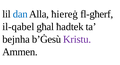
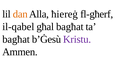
dan colour: blue -> orange (20, 14)
għal ħadtek: ħadtek -> bagħat (70, 27)
bejnha: bejnha -> bagħat (16, 39)
